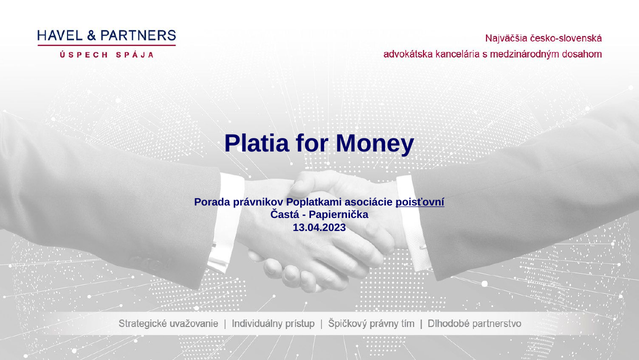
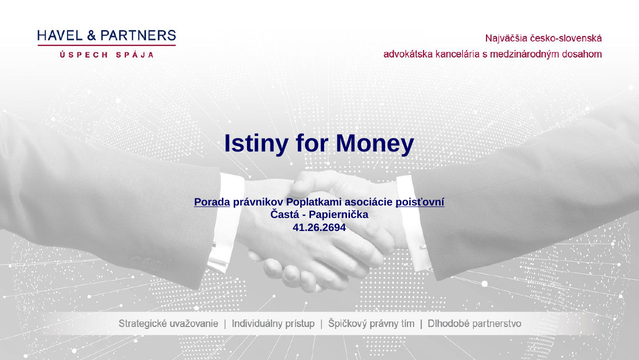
Platia: Platia -> Istiny (257, 143)
Porada underline: none -> present (212, 202)
13.04.2023: 13.04.2023 -> 41.26.2694 (319, 227)
